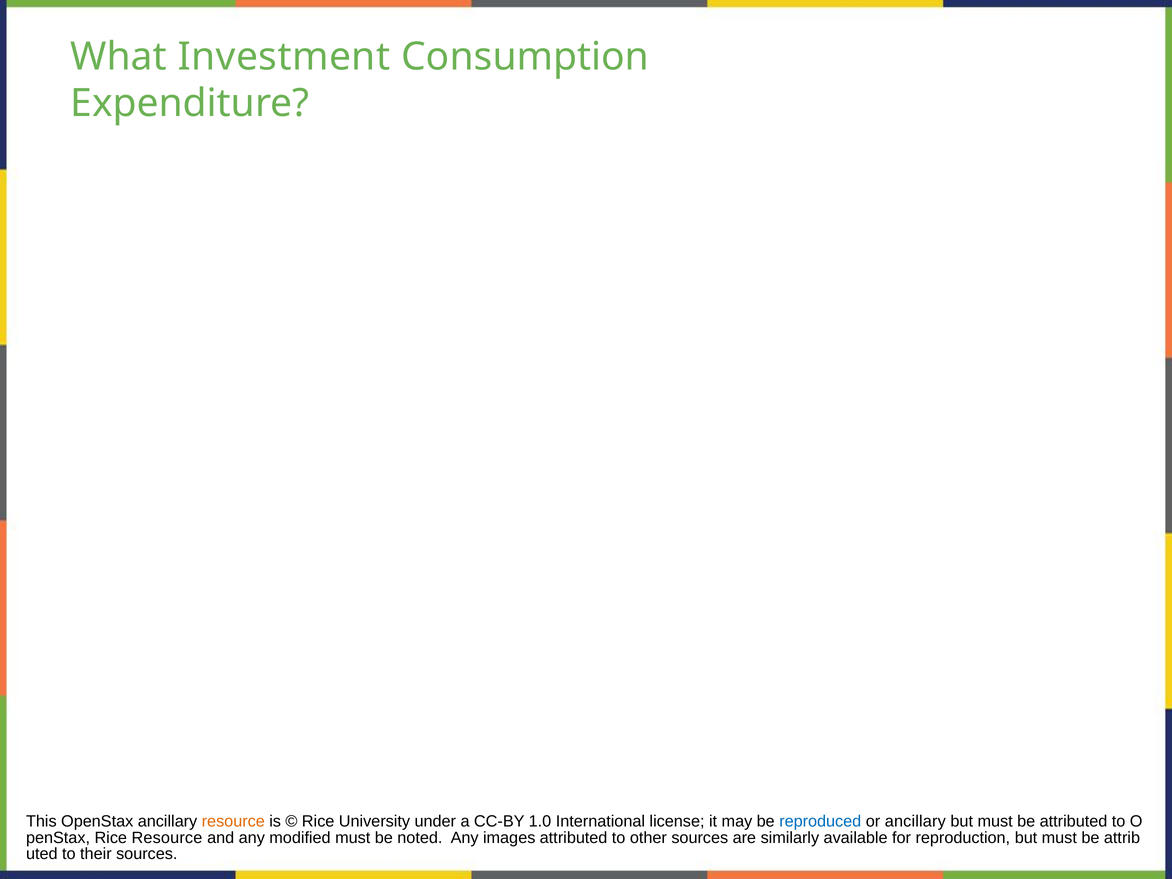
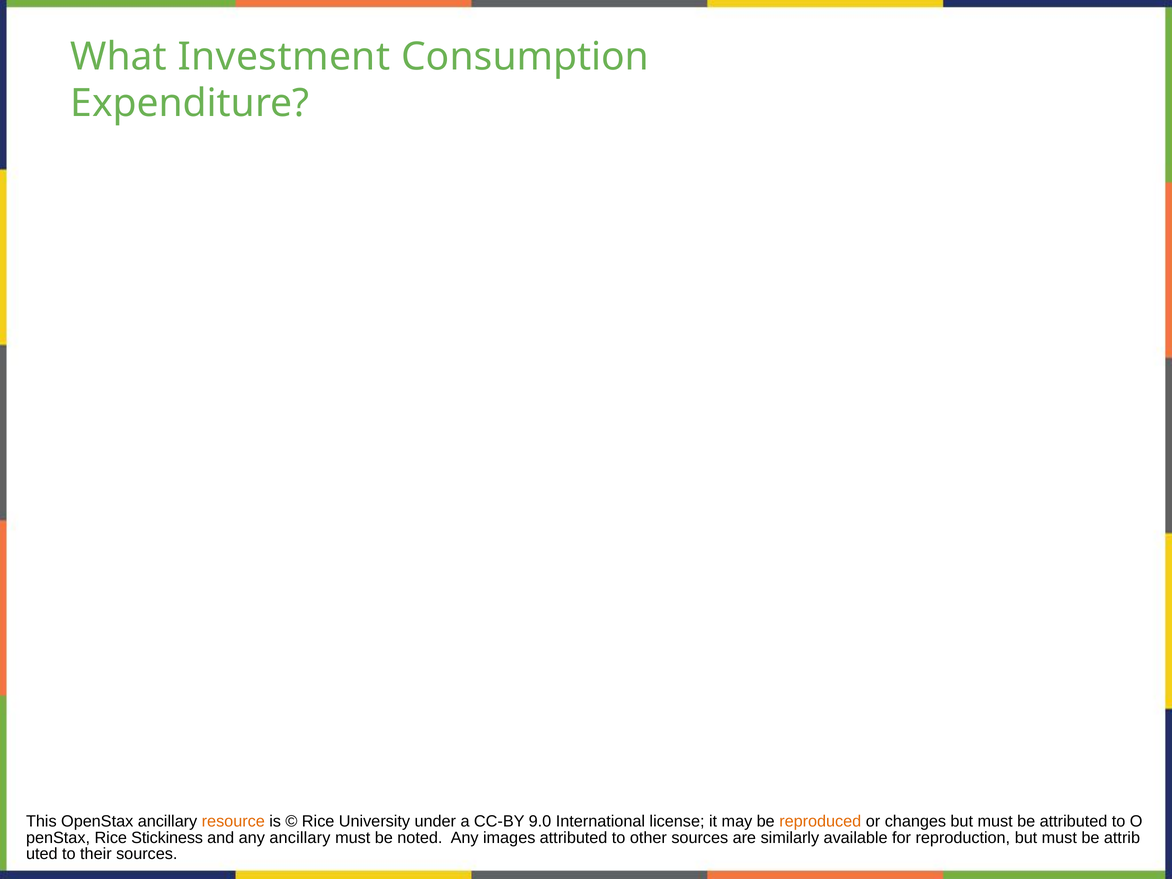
1.0: 1.0 -> 9.0 (540, 821)
reproduced colour: blue -> orange (820, 821)
or ancillary: ancillary -> changes (915, 821)
Rice Resource: Resource -> Stickiness (167, 838)
any modified: modified -> ancillary (300, 838)
